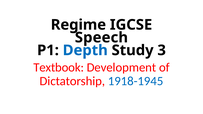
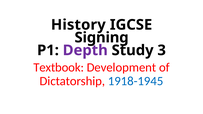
Regime: Regime -> History (78, 25)
Speech: Speech -> Signing (102, 38)
Depth colour: blue -> purple (85, 50)
